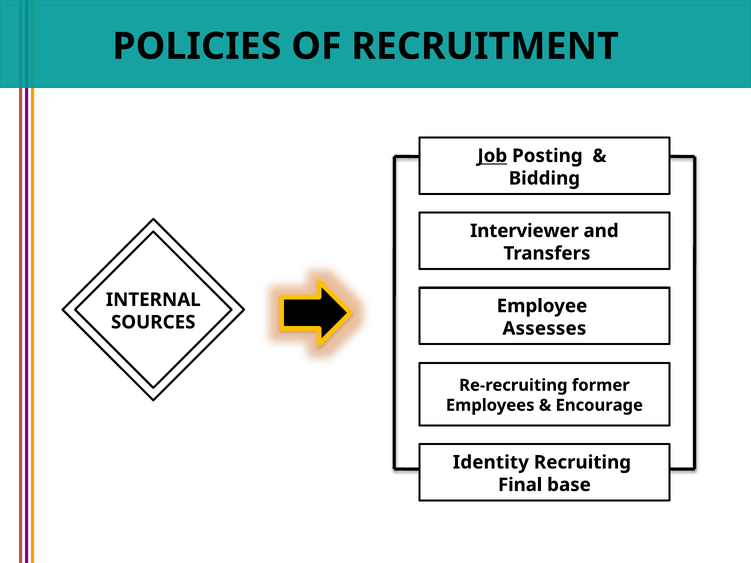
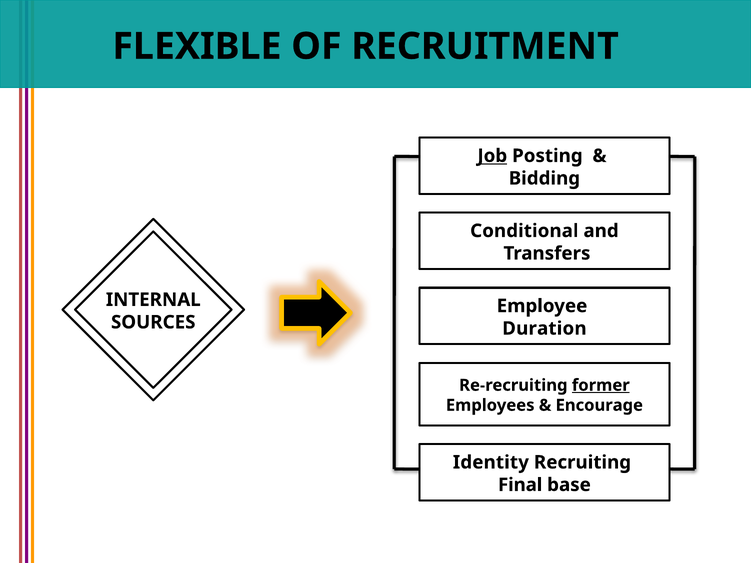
POLICIES: POLICIES -> FLEXIBLE (197, 46)
Interviewer: Interviewer -> Conditional (524, 231)
Assesses: Assesses -> Duration (544, 329)
former underline: none -> present (601, 385)
